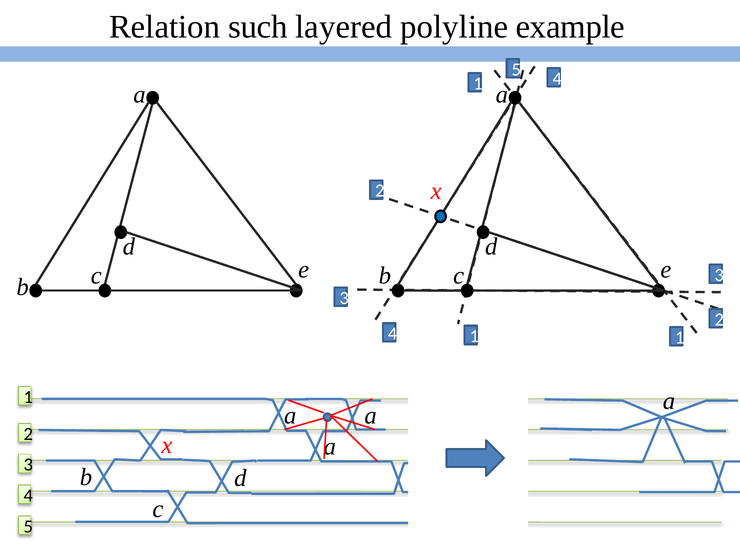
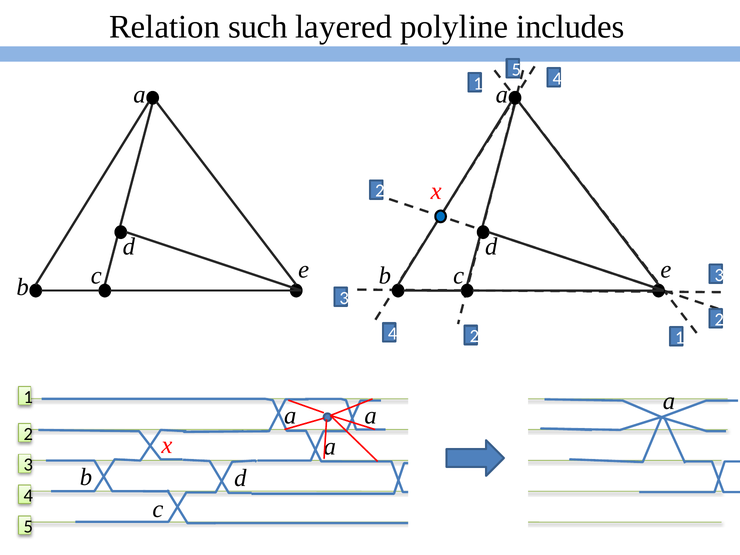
example: example -> includes (570, 27)
1: 1 -> 2 (474, 336)
